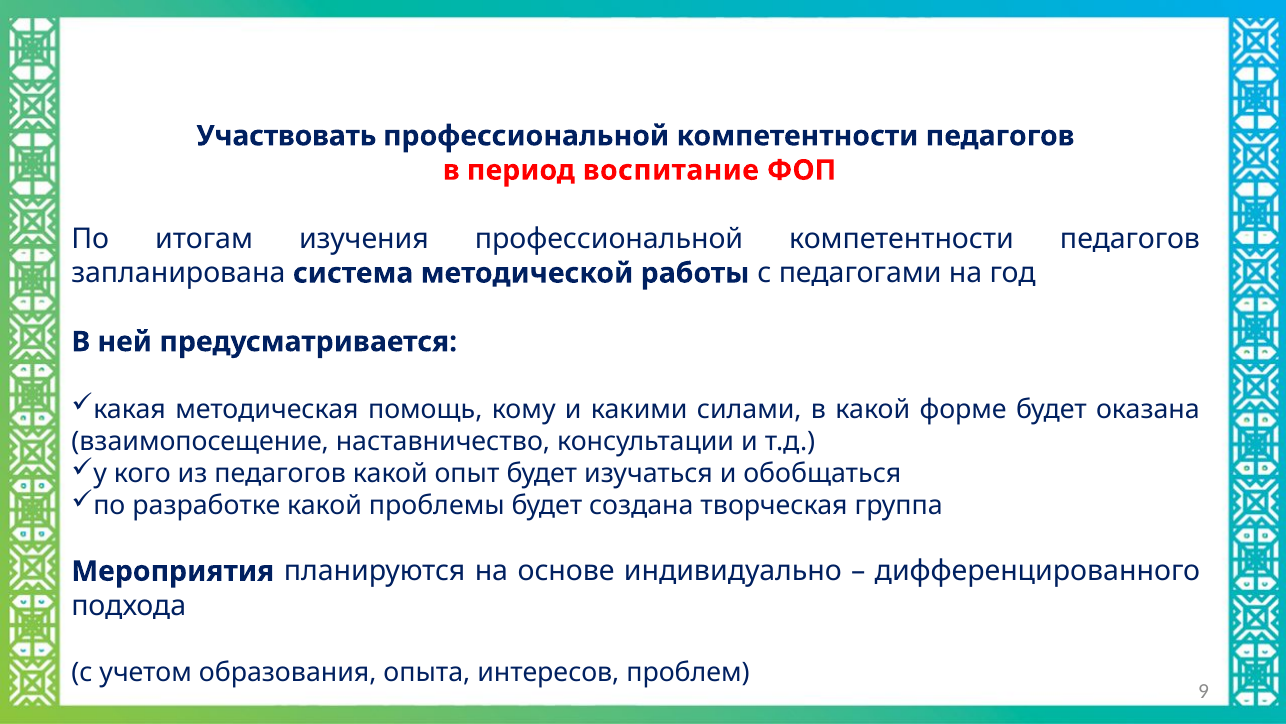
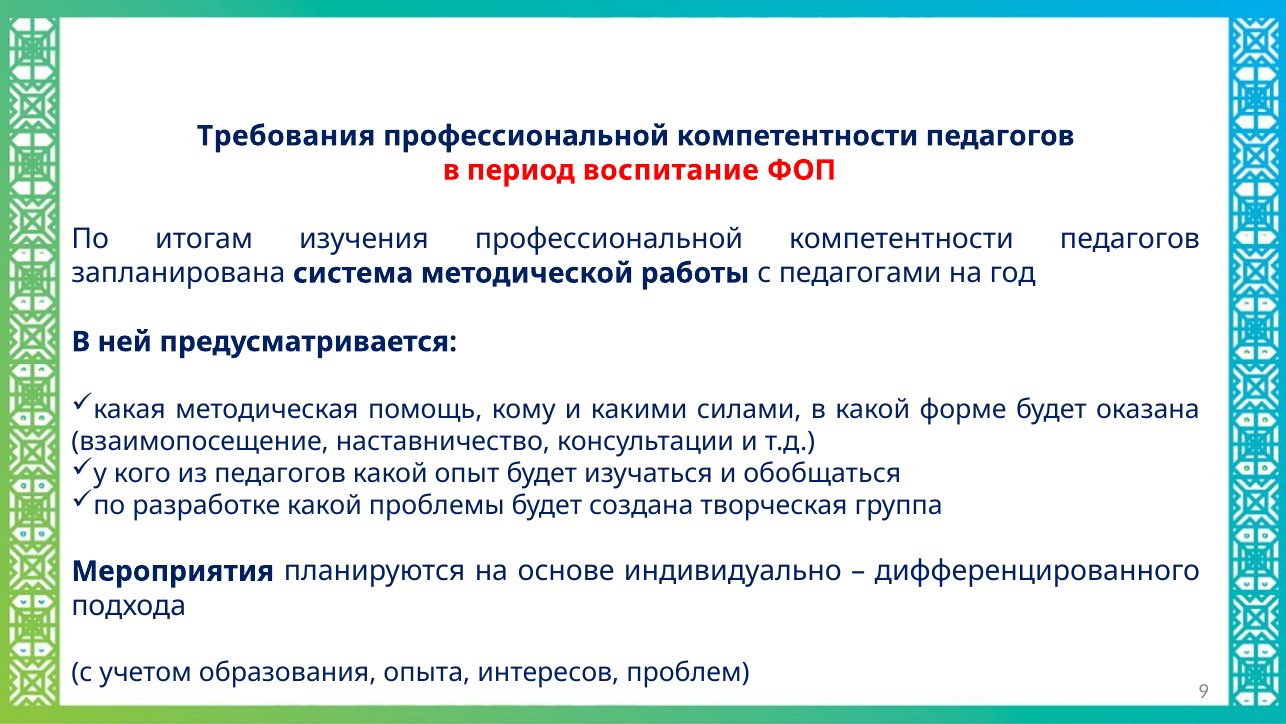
Участвовать: Участвовать -> Требования (286, 136)
